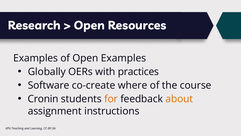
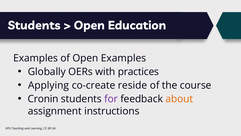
Research: Research -> Students (34, 25)
Resources: Resources -> Education (137, 25)
Software: Software -> Applying (49, 85)
where: where -> reside (133, 85)
for colour: orange -> purple (111, 99)
